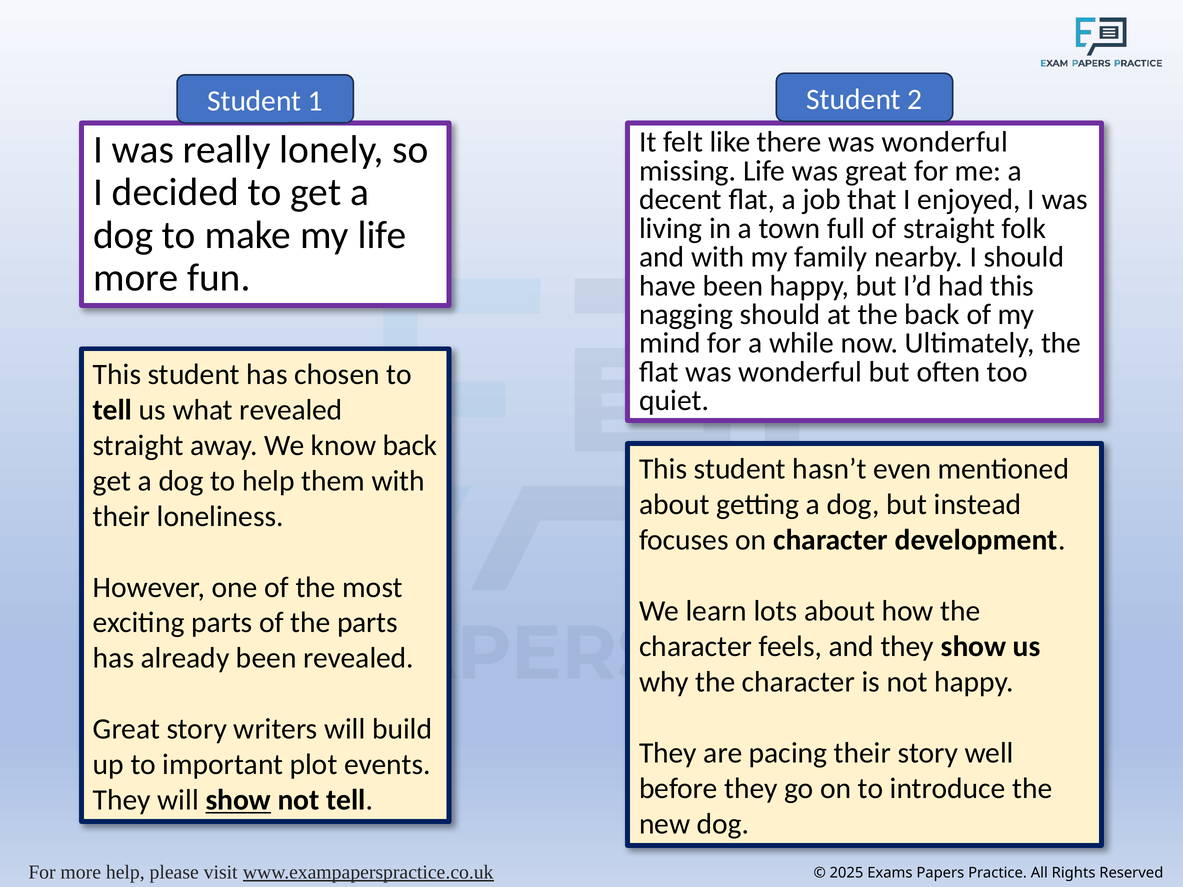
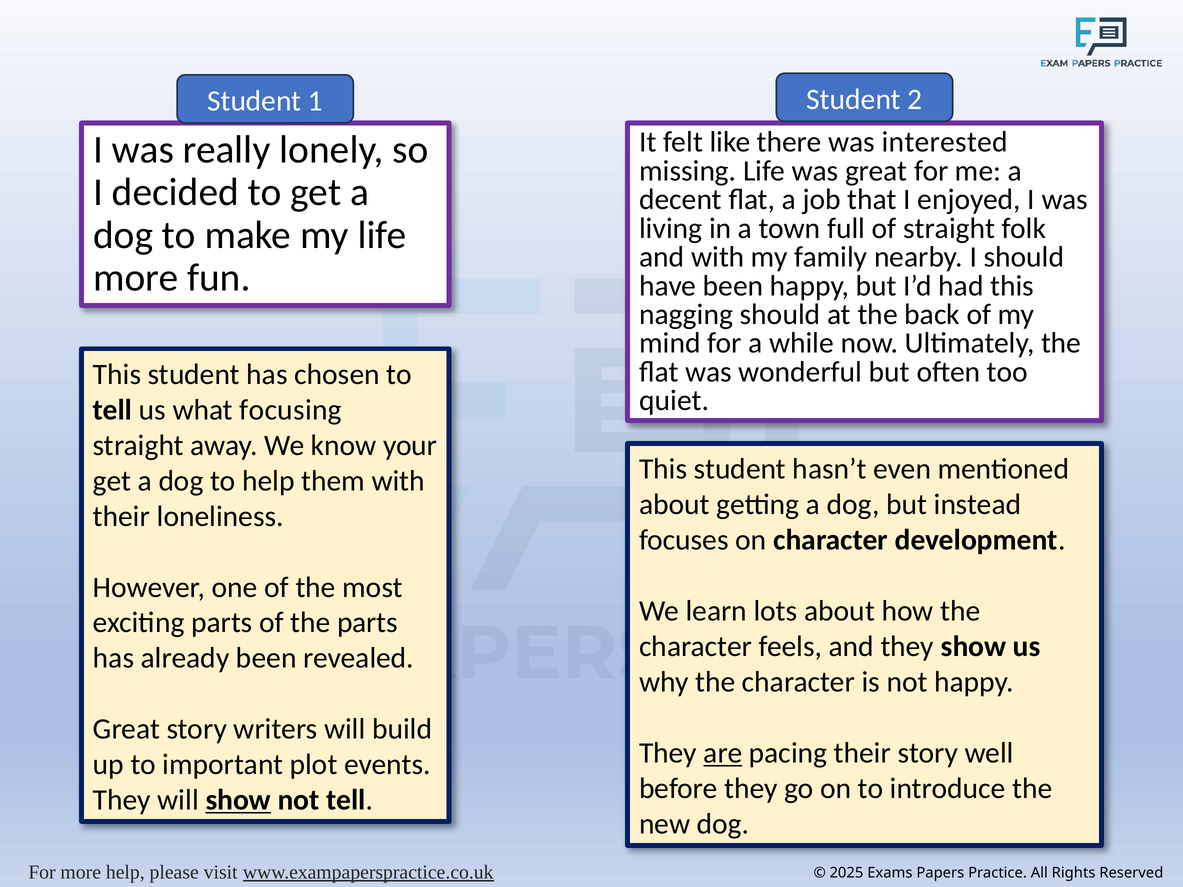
there was wonderful: wonderful -> interested (945, 142)
what revealed: revealed -> focusing (291, 410)
know back: back -> your (410, 445)
are underline: none -> present (723, 753)
